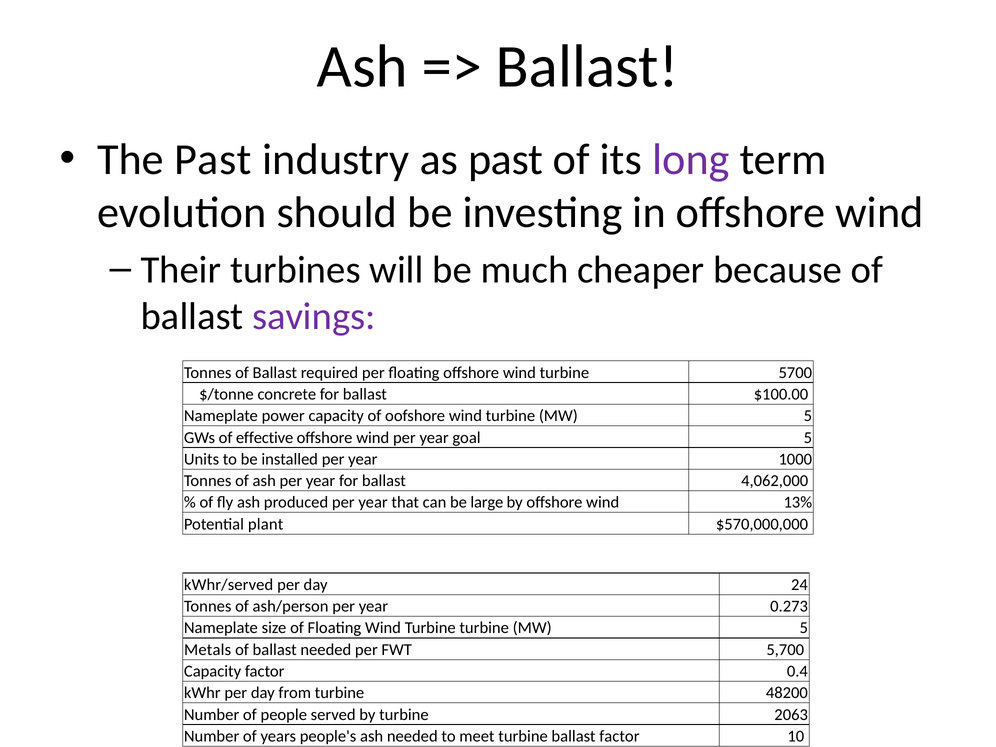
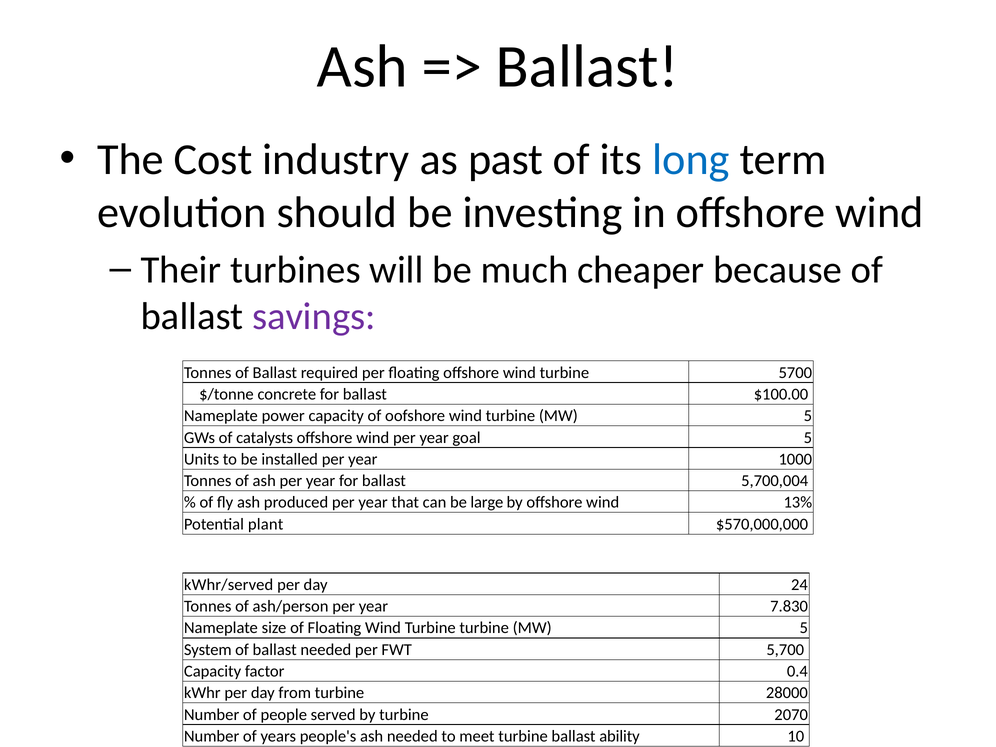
The Past: Past -> Cost (213, 159)
long colour: purple -> blue (691, 159)
effective: effective -> catalysts (265, 438)
4,062,000: 4,062,000 -> 5,700,004 (775, 481)
0.273: 0.273 -> 7.830 (789, 606)
Metals: Metals -> System (208, 650)
48200: 48200 -> 28000 (787, 693)
2063: 2063 -> 2070 (791, 715)
ballast factor: factor -> ability (619, 736)
